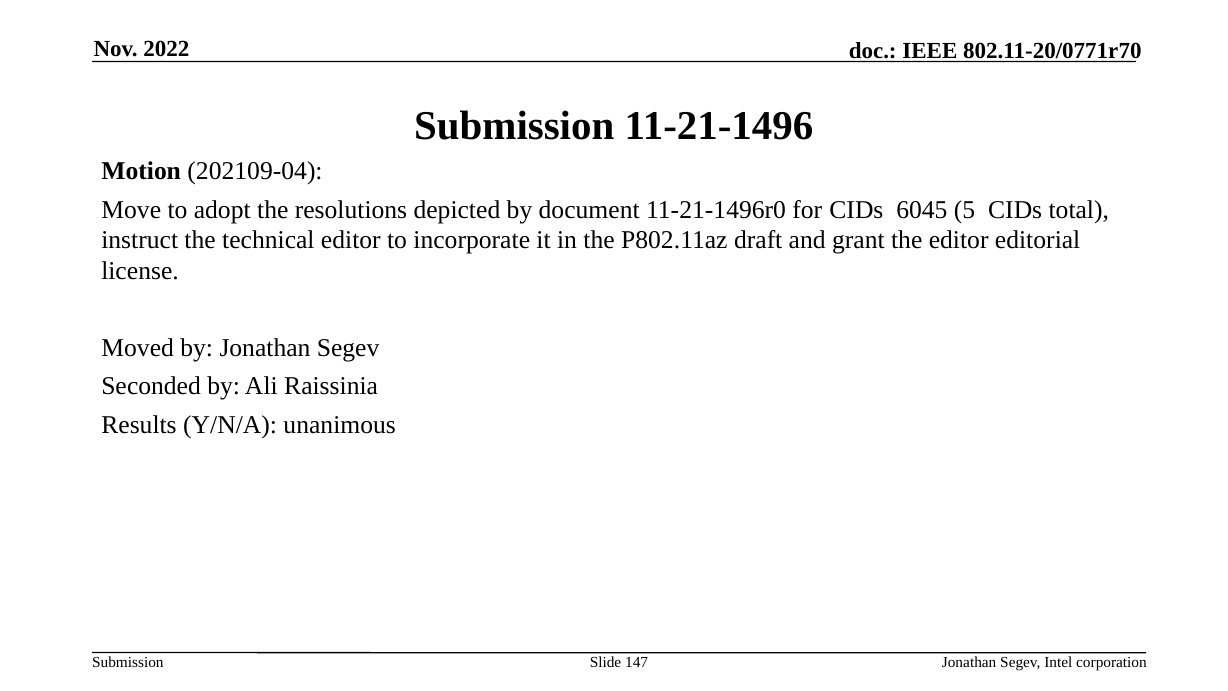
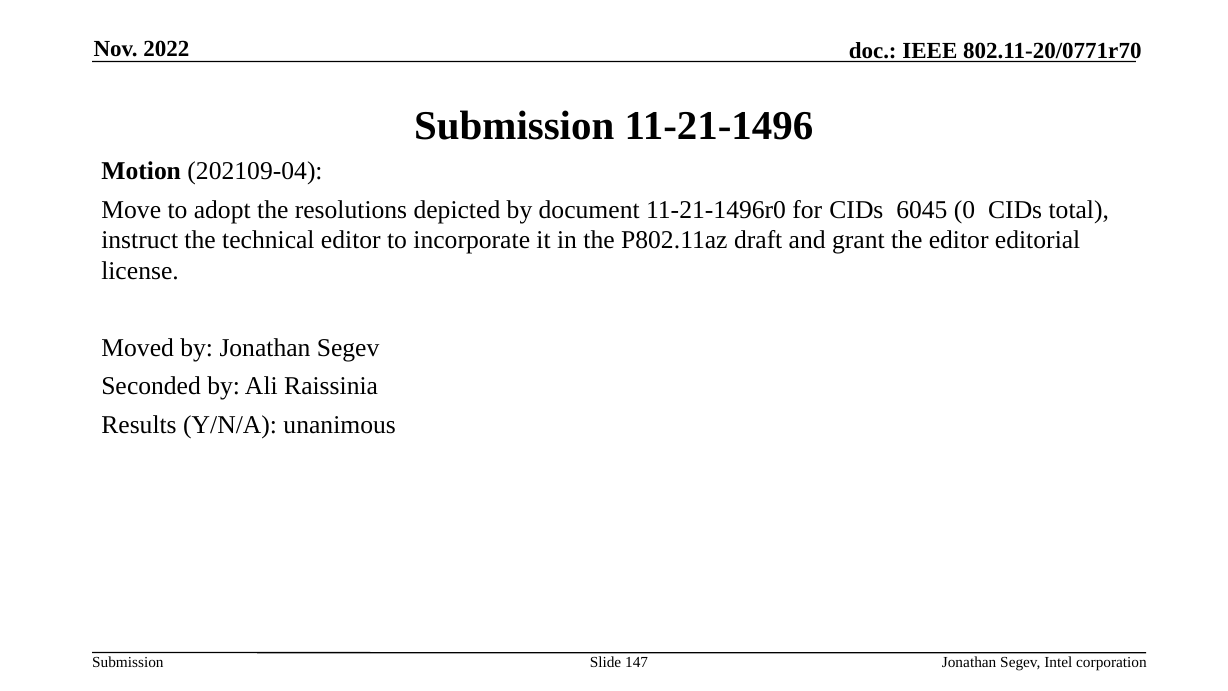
5: 5 -> 0 (964, 210)
